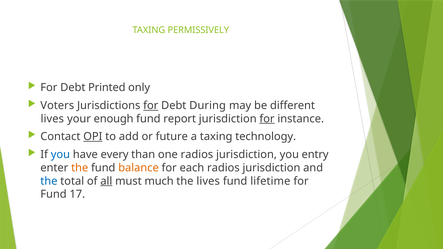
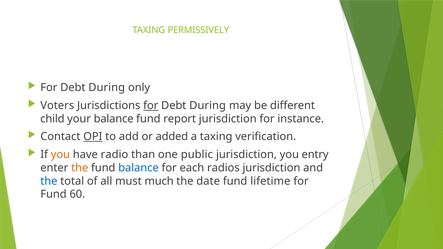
Printed: Printed -> During (107, 88)
lives: lives -> child (52, 119)
your enough: enough -> balance (114, 119)
for underline: present -> none (267, 119)
future: future -> added (172, 137)
technology: technology -> verification (266, 137)
you colour: blue -> orange (60, 155)
every: every -> radio (114, 155)
one radios: radios -> public (197, 155)
balance colour: orange -> blue (139, 168)
all underline: present -> none (106, 181)
the lives: lives -> date (208, 181)
17: 17 -> 60 (77, 194)
